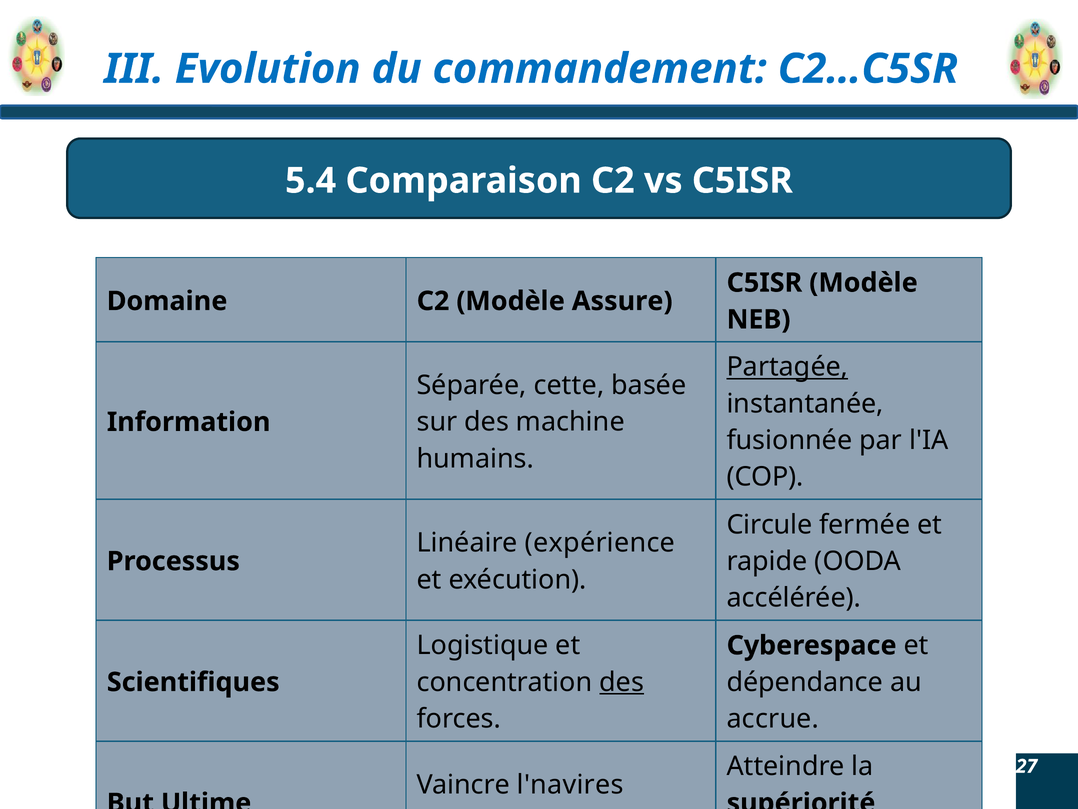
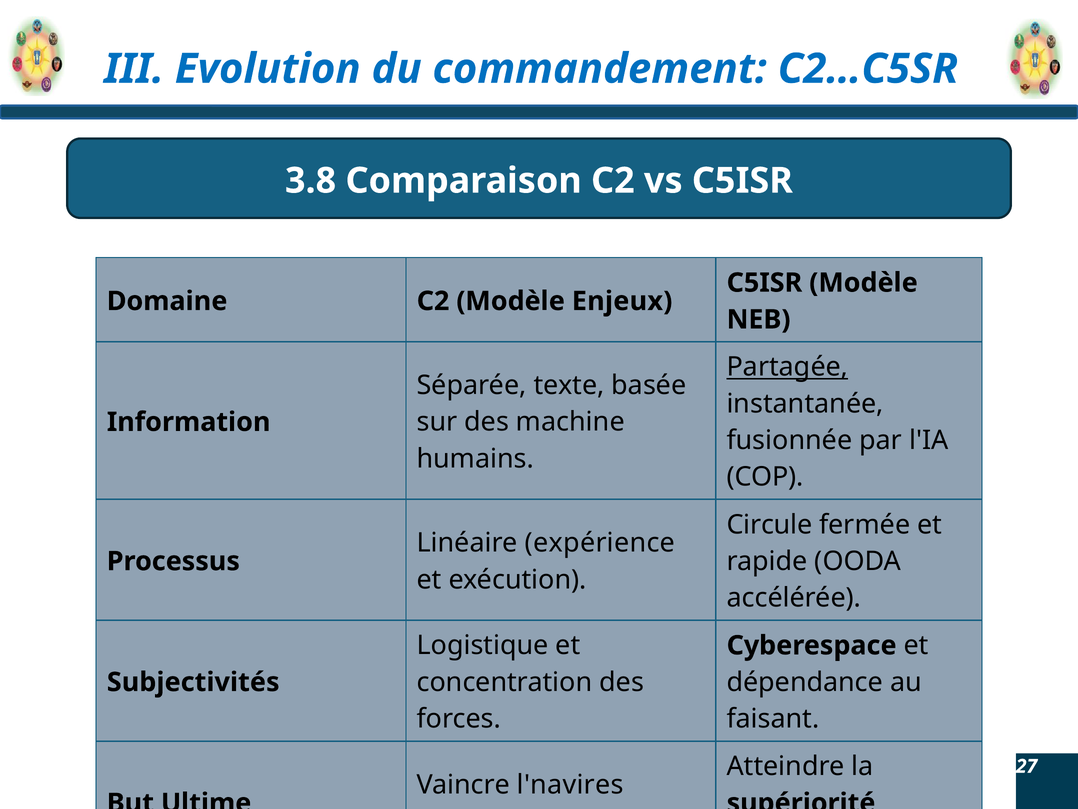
5.4: 5.4 -> 3.8 (311, 181)
Assure: Assure -> Enjeux (622, 301)
cette: cette -> texte (569, 385)
des underline: present -> none (622, 682)
Scientifiques: Scientifiques -> Subjectivités (193, 682)
accrue: accrue -> faisant (773, 718)
